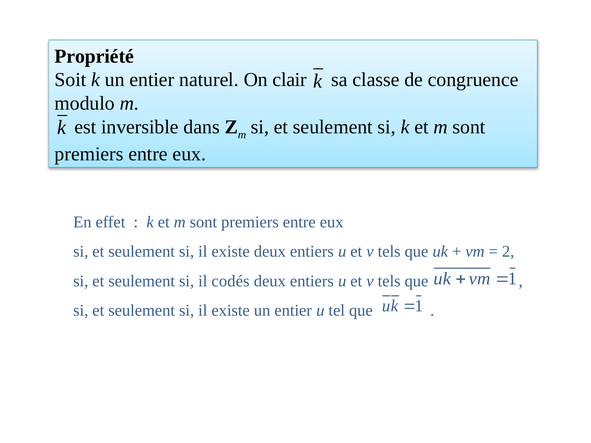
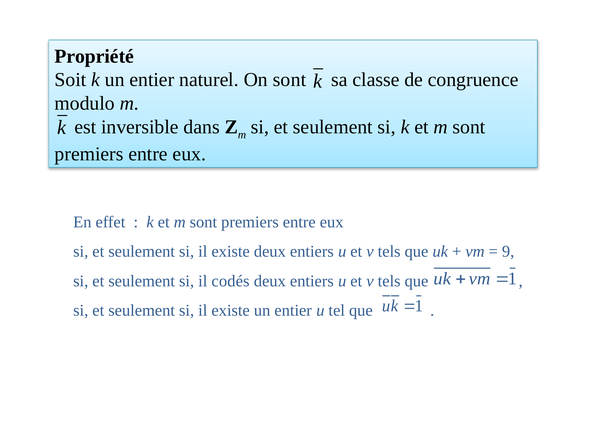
On clair: clair -> sont (289, 80)
2: 2 -> 9 (508, 252)
